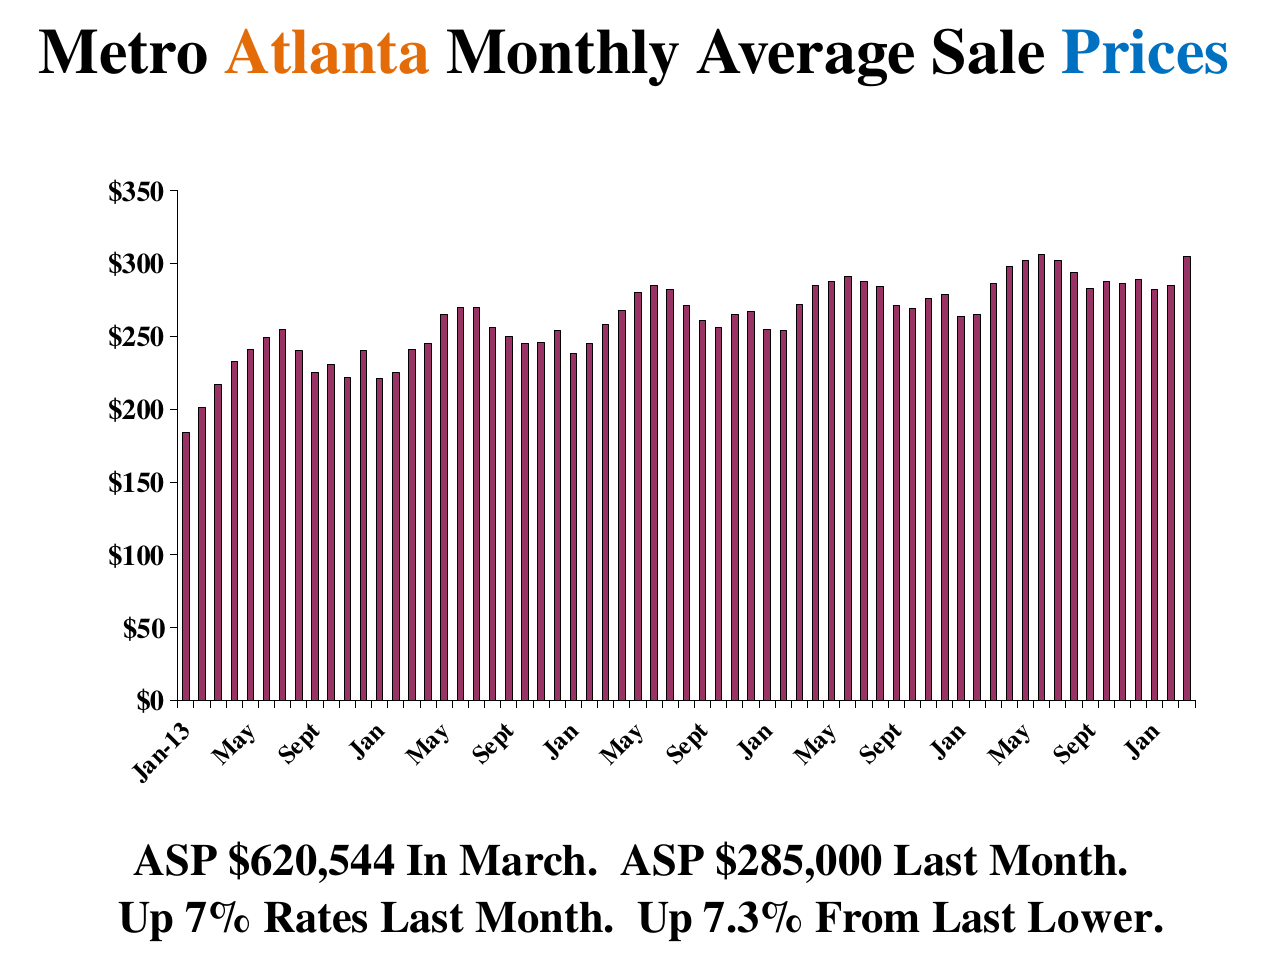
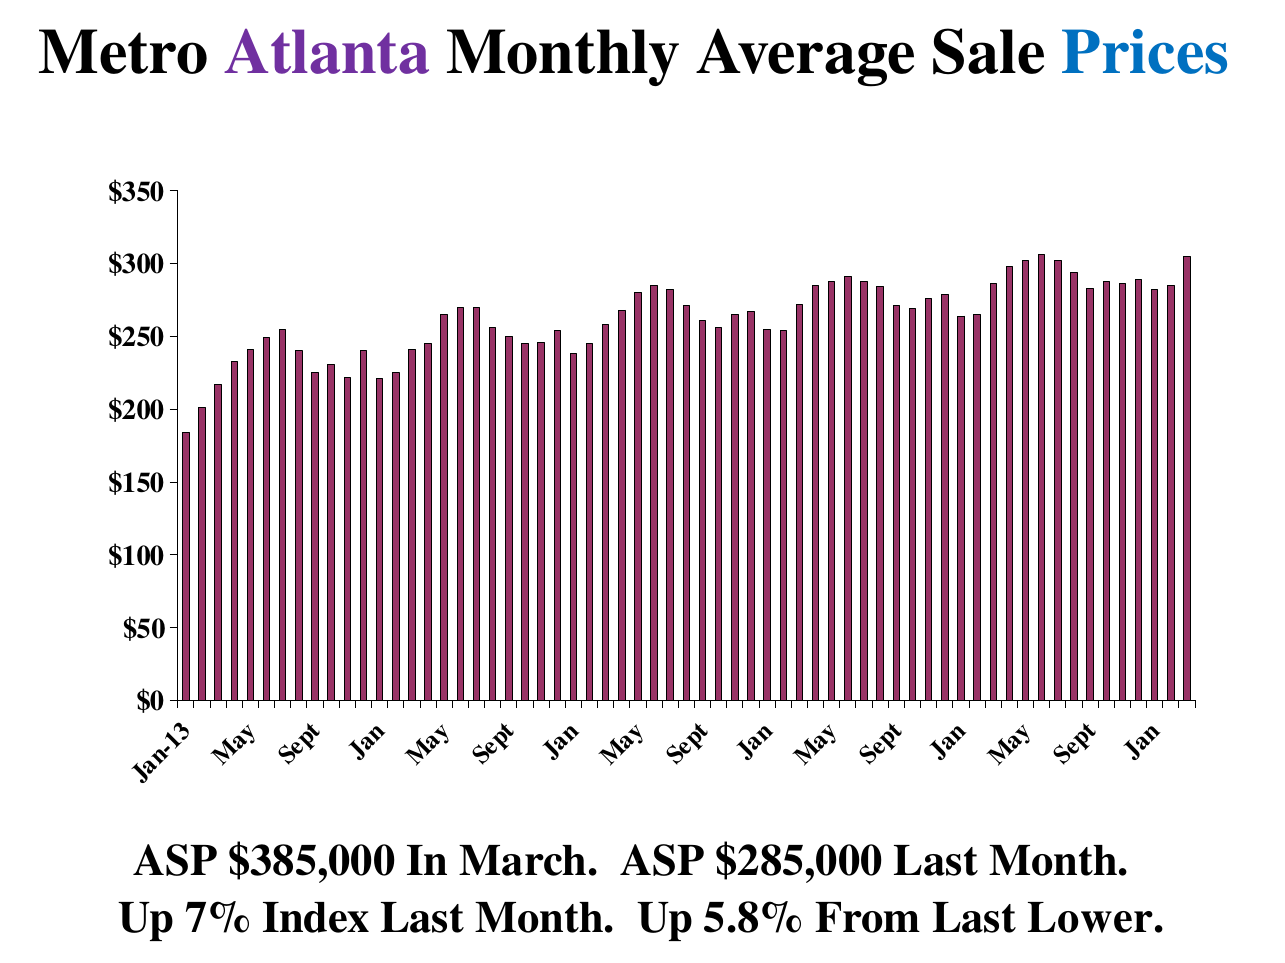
Atlanta colour: orange -> purple (327, 53)
$620,544: $620,544 -> $385,000 (312, 861)
Rates: Rates -> Index (316, 918)
7.3%: 7.3% -> 5.8% (754, 918)
